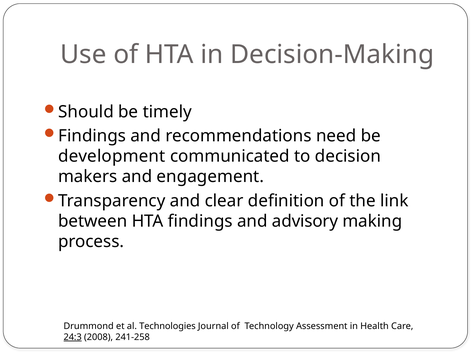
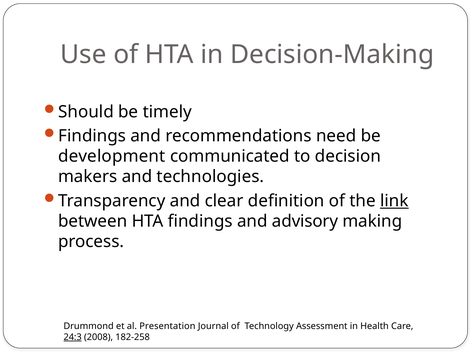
engagement: engagement -> technologies (210, 177)
link underline: none -> present (394, 201)
Technologies: Technologies -> Presentation (167, 326)
241-258: 241-258 -> 182-258 (133, 337)
